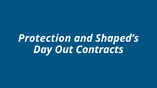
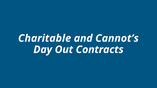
Protection: Protection -> Charitable (45, 38)
Shaped’s: Shaped’s -> Cannot’s (117, 38)
